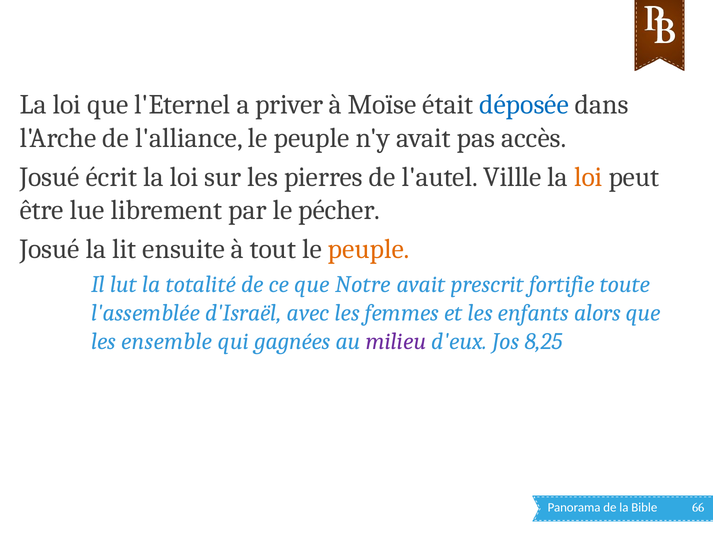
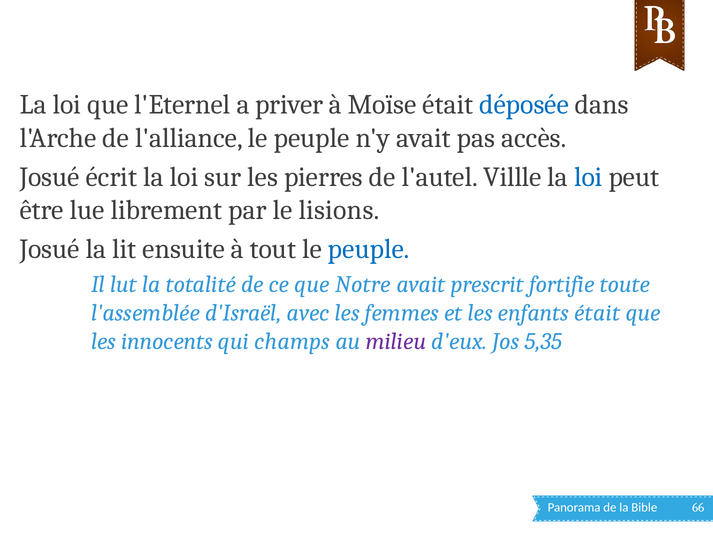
loi colour: orange -> blue (588, 177)
pécher: pécher -> lisions (339, 210)
peuple colour: orange -> blue (369, 249)
enfants alors: alors -> était (597, 313)
ensemble: ensemble -> innocents (167, 341)
gagnées: gagnées -> champs (292, 341)
8,25: 8,25 -> 5,35 (543, 341)
